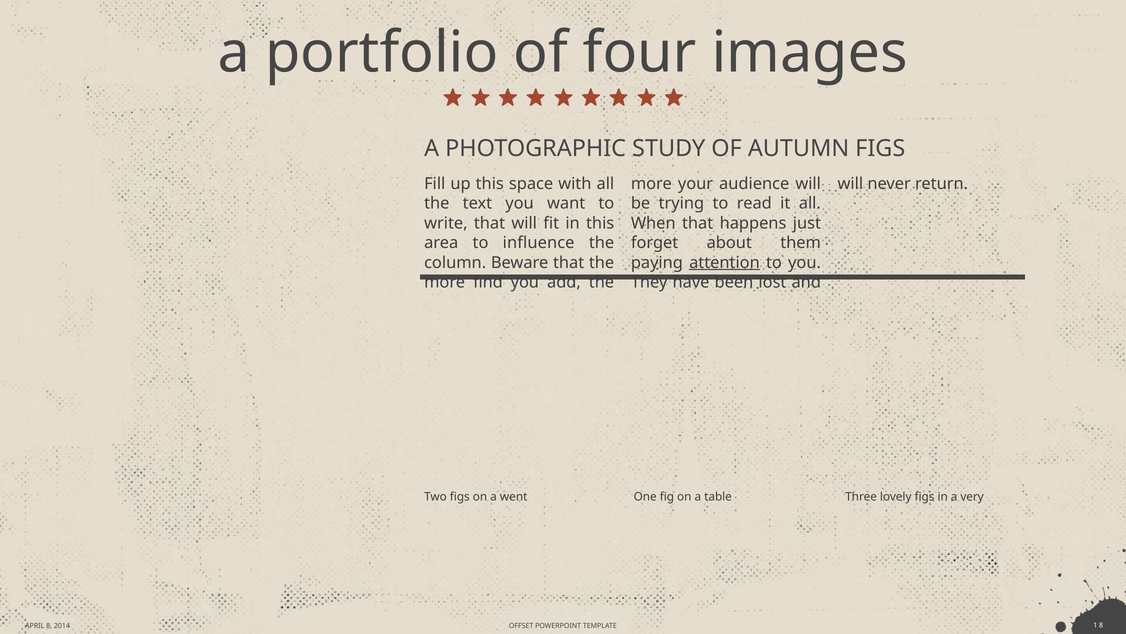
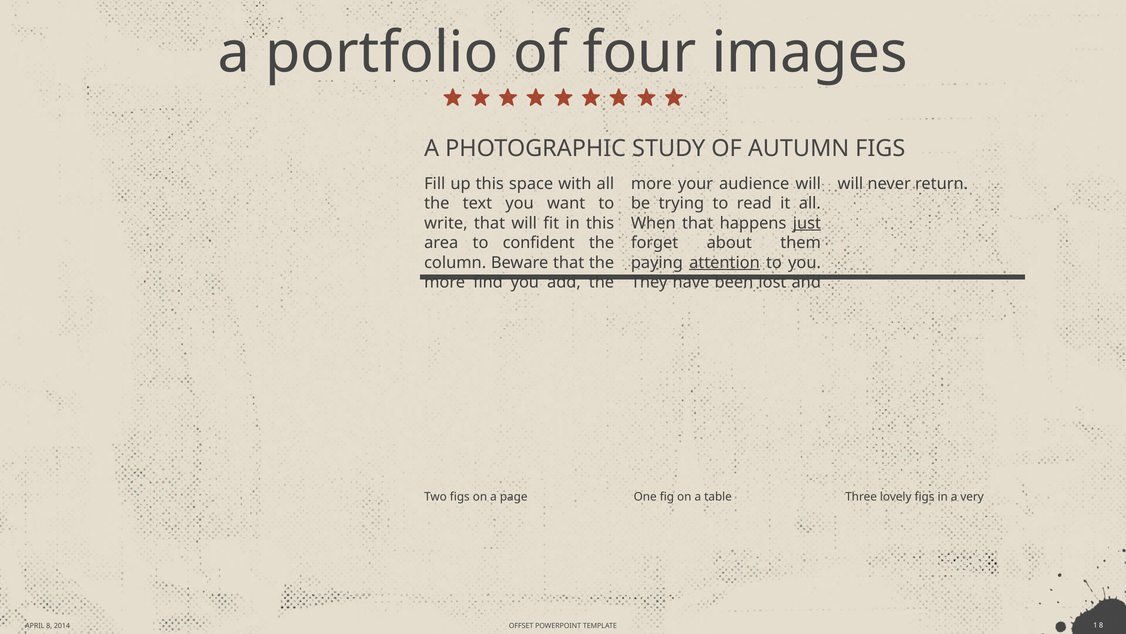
just underline: none -> present (807, 223)
influence: influence -> confident (539, 243)
went: went -> page (514, 496)
